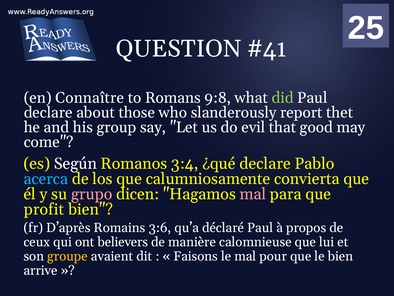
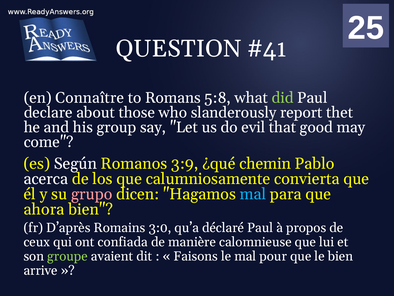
9:8: 9:8 -> 5:8 (218, 98)
3:4: 3:4 -> 3:9 (185, 163)
¿qué declare: declare -> chemin (265, 163)
acerca colour: light blue -> white (46, 179)
mal colour: pink -> light blue (253, 194)
profit: profit -> ahora (44, 209)
3:6: 3:6 -> 3:0 (160, 227)
believers: believers -> confiada (123, 242)
groupe colour: yellow -> light green (67, 256)
